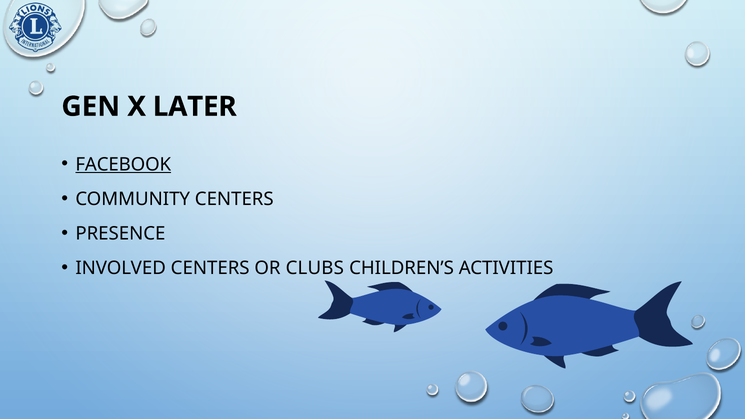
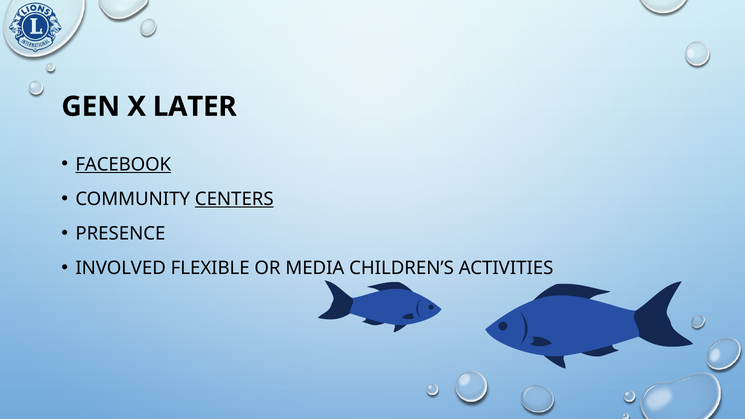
CENTERS underline: none -> present (234, 199)
INVOLVED CENTERS: CENTERS -> FLEXIBLE (210, 268)
CLUBS: CLUBS -> MEDIA (315, 268)
